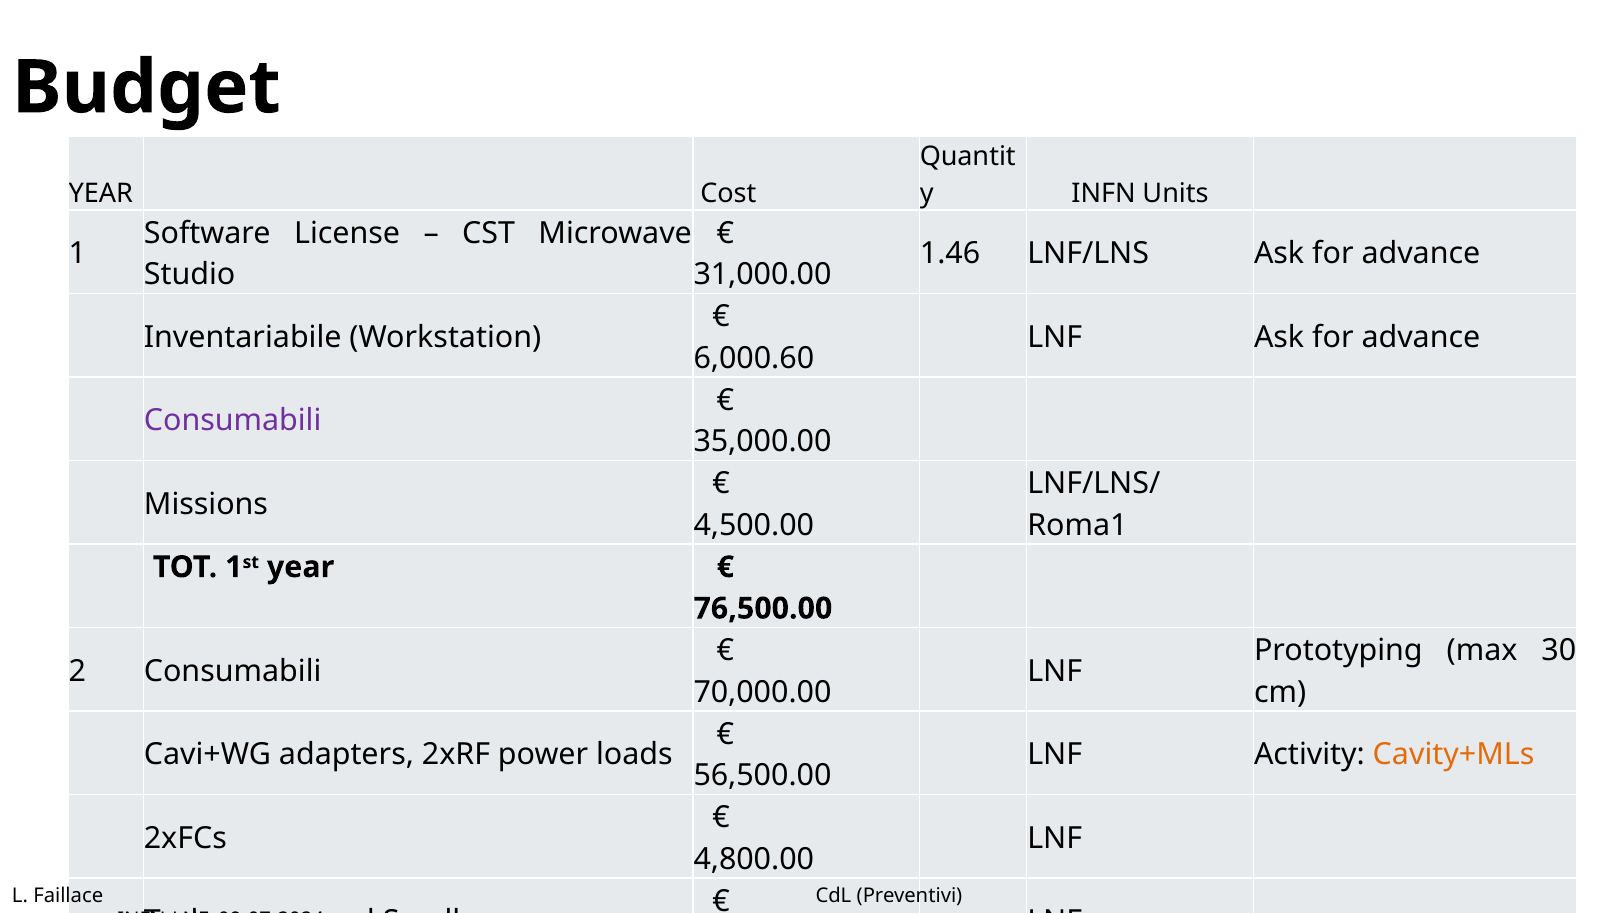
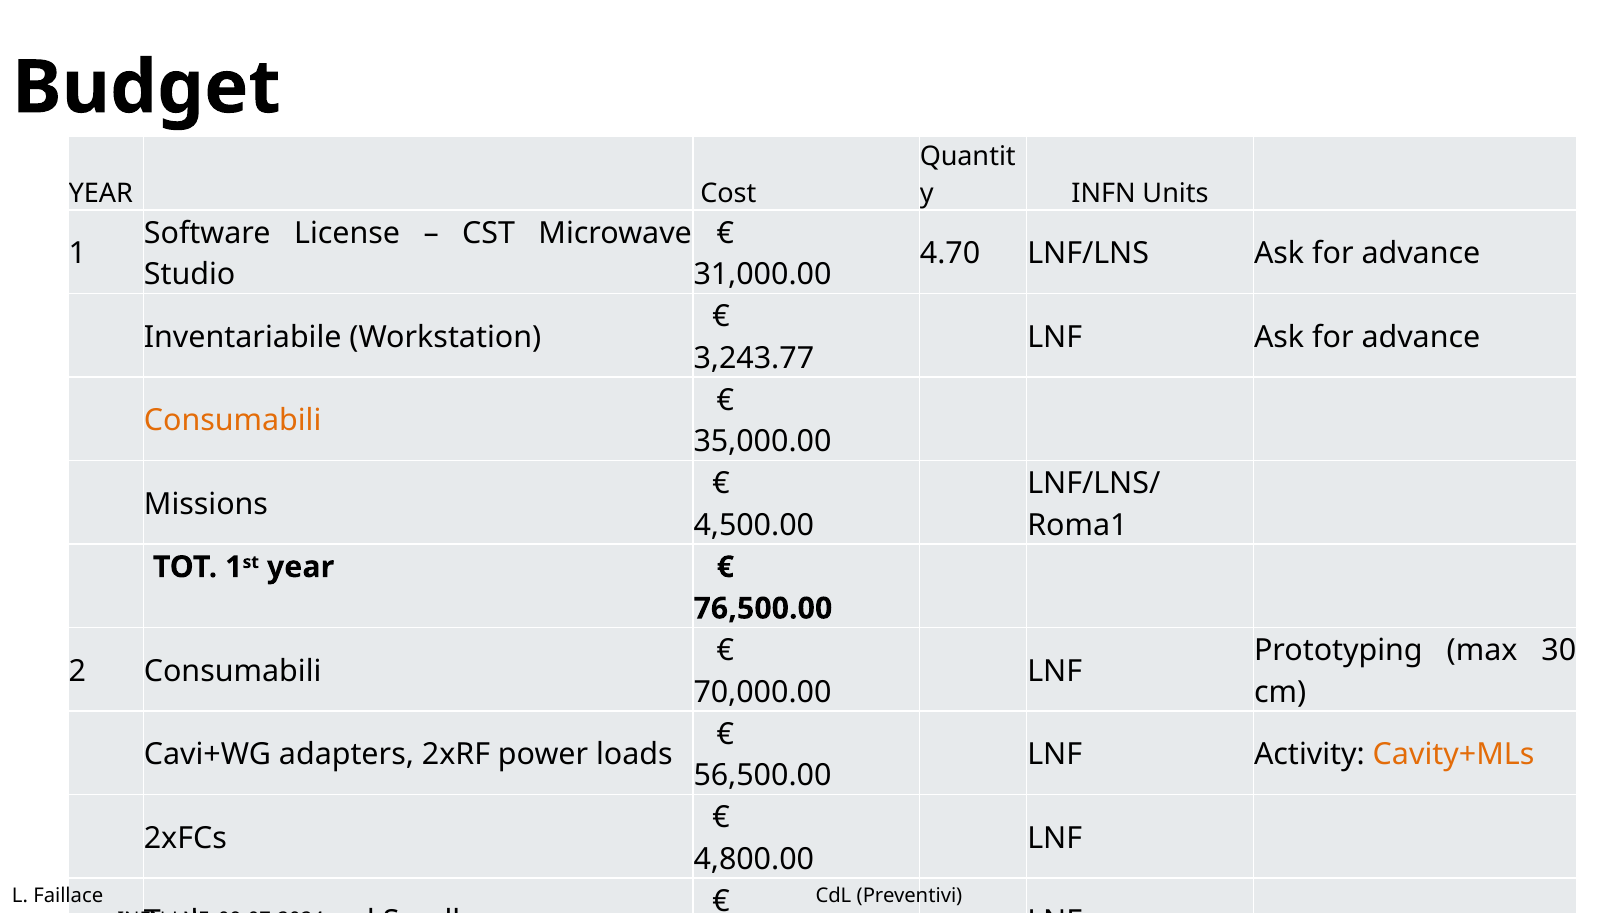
1.46: 1.46 -> 4.70 (950, 254)
6,000.60: 6,000.60 -> 3,243.77 (754, 358)
Consumabili colour: purple -> orange (233, 421)
